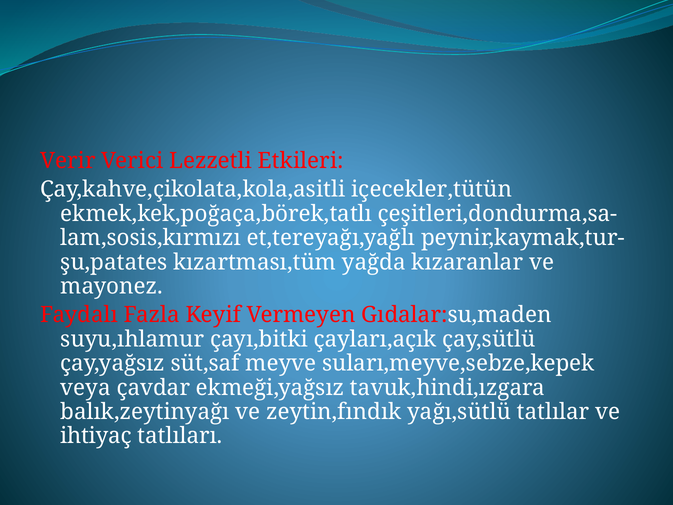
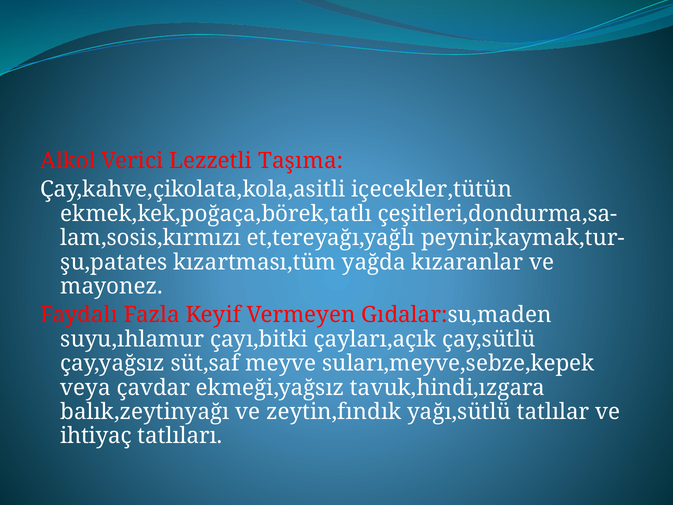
Verir: Verir -> Alkol (68, 161)
Etkileri: Etkileri -> Taşıma (301, 161)
